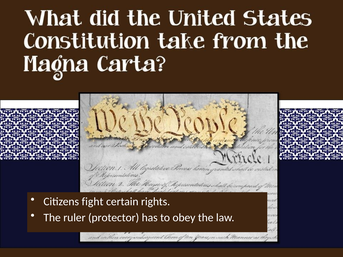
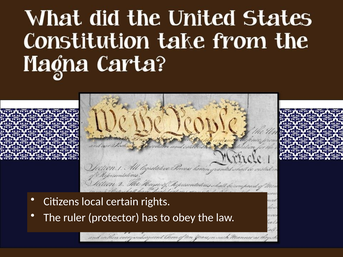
fight: fight -> local (93, 202)
